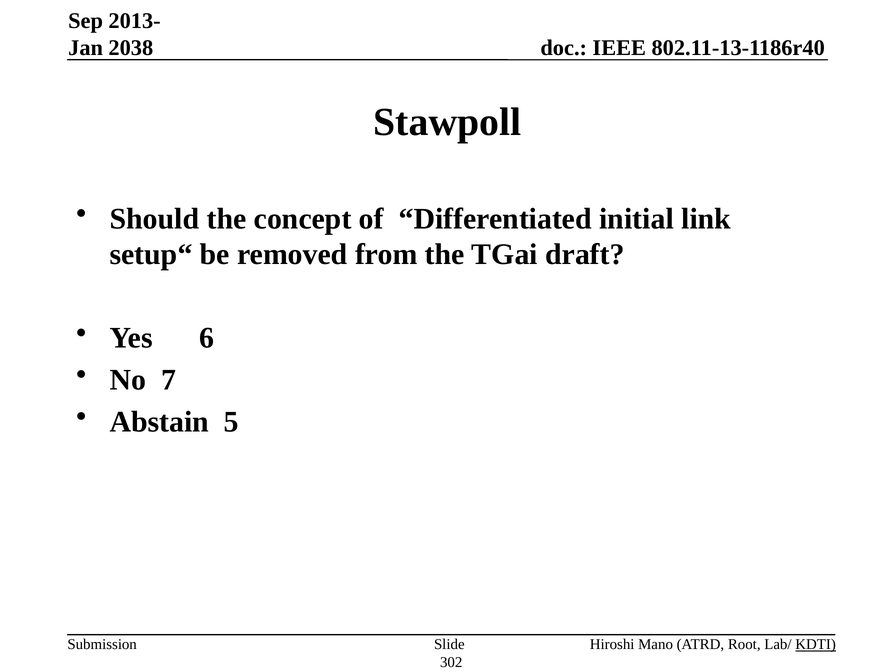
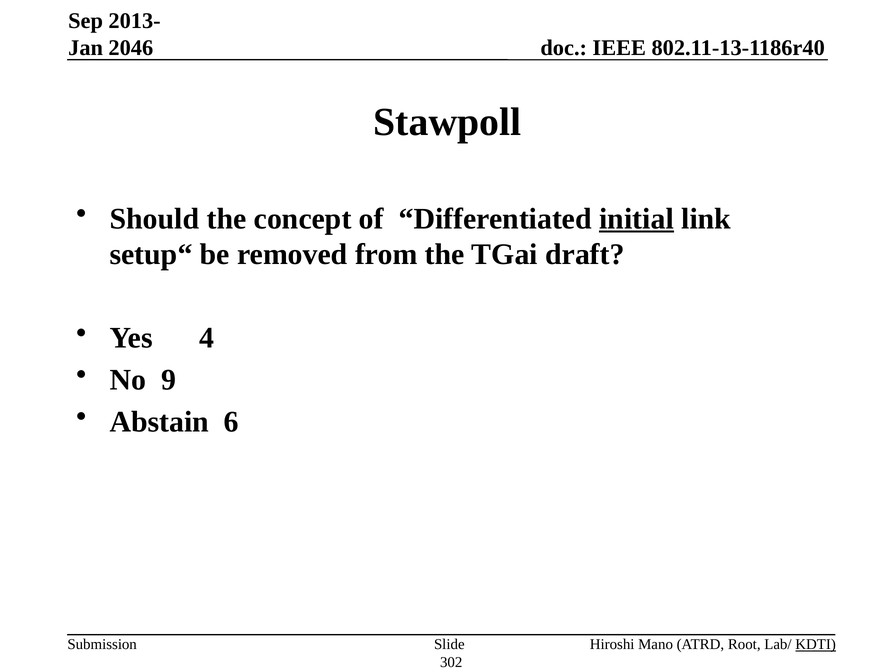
2038: 2038 -> 2046 (131, 48)
initial underline: none -> present (637, 218)
6: 6 -> 4 (207, 338)
7: 7 -> 9 (168, 379)
5: 5 -> 6 (231, 421)
